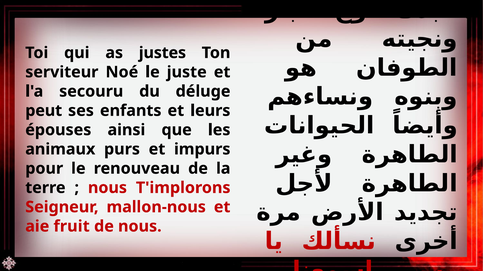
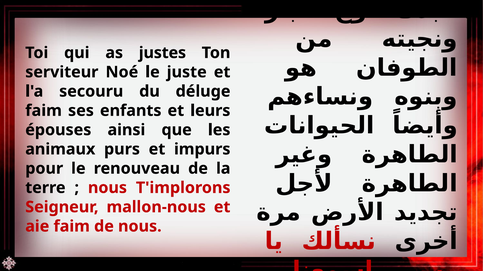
peut: peut -> faim (44, 111)
aie fruit: fruit -> faim (72, 227)
